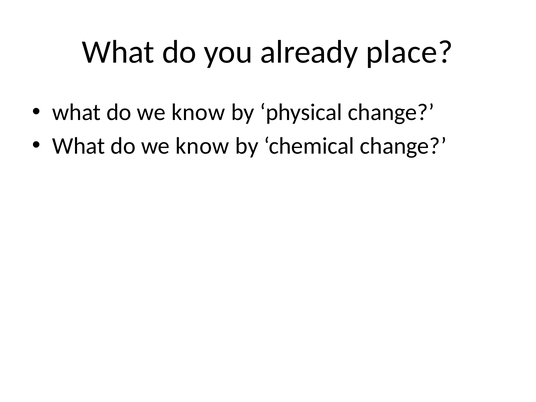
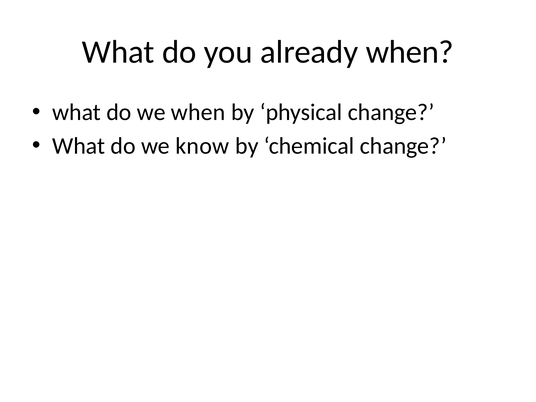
already place: place -> when (410, 52)
know: know -> when (198, 112)
